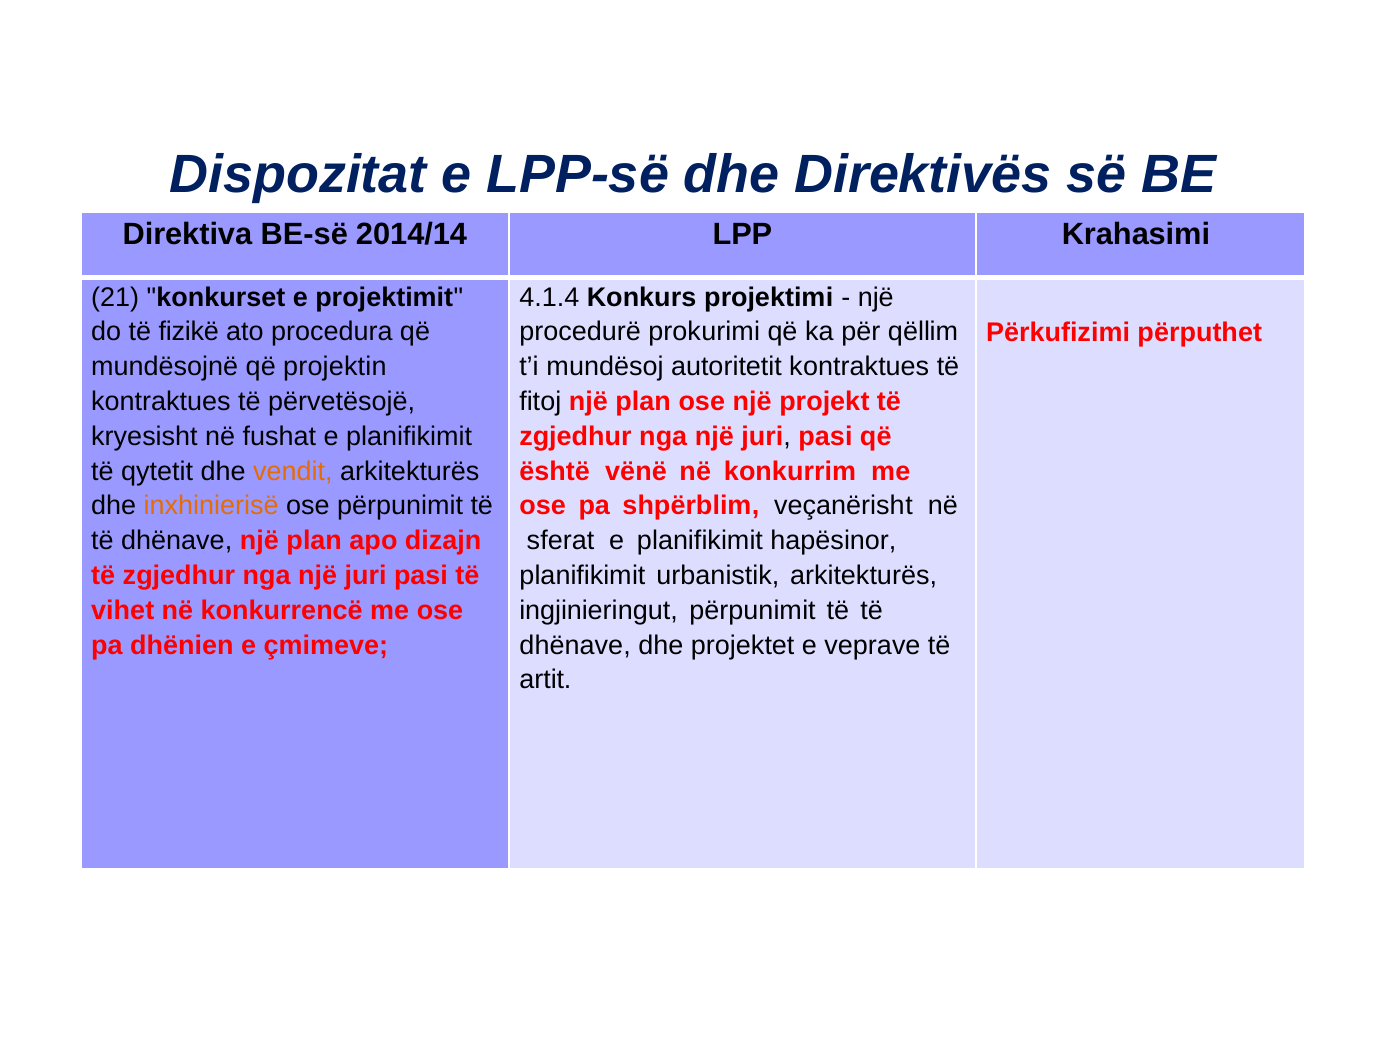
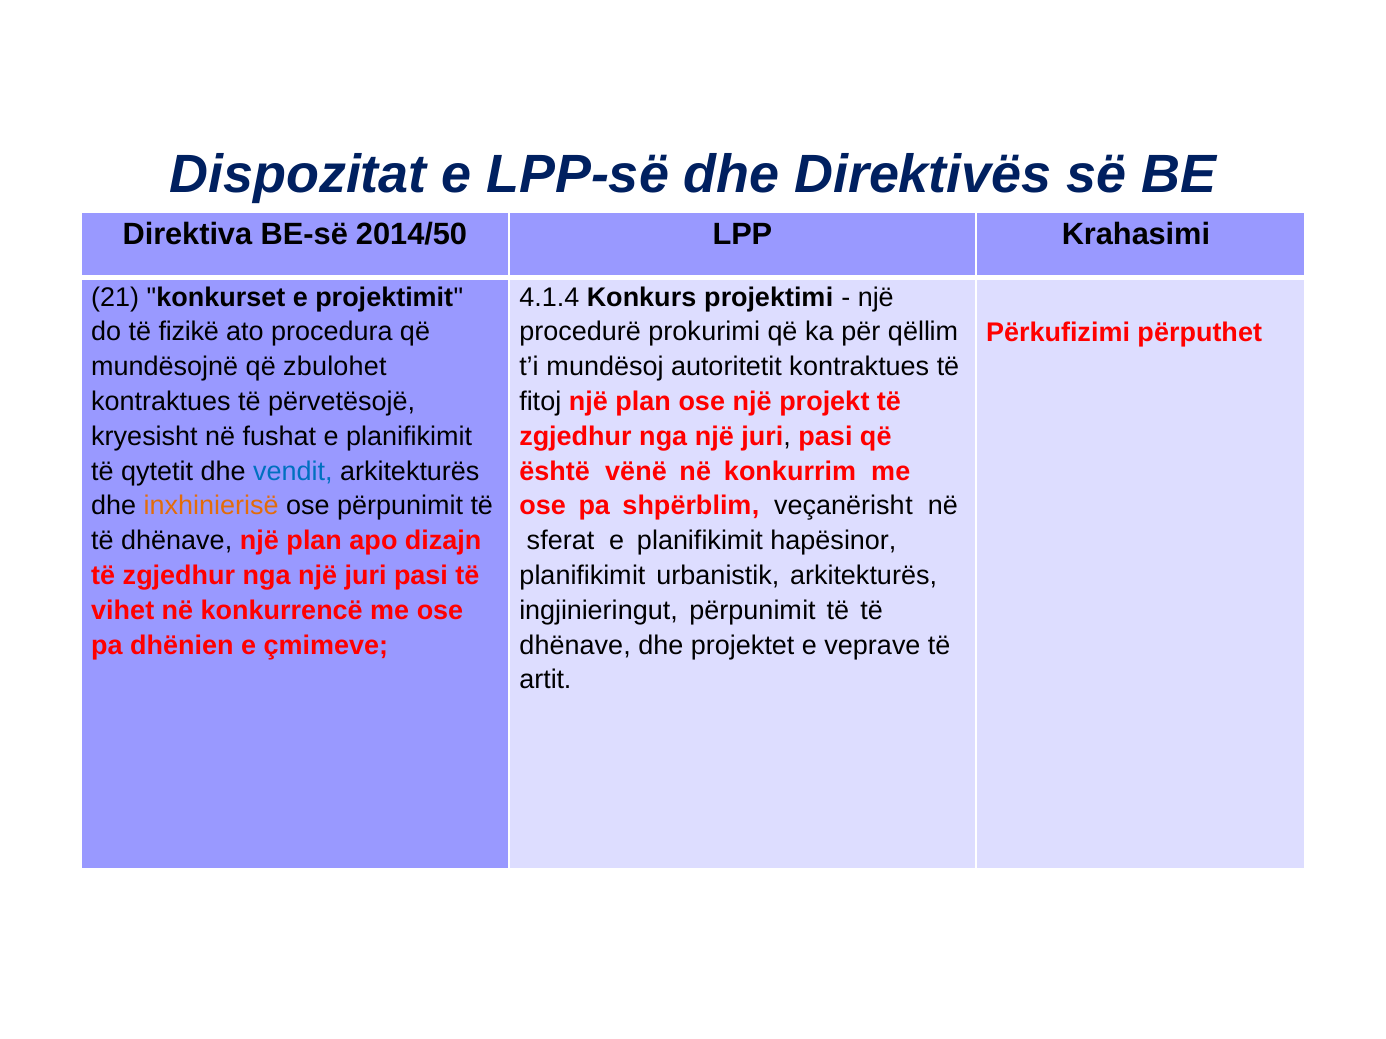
2014/14: 2014/14 -> 2014/50 (412, 235)
projektin: projektin -> zbulohet (335, 367)
vendit colour: orange -> blue (293, 471)
